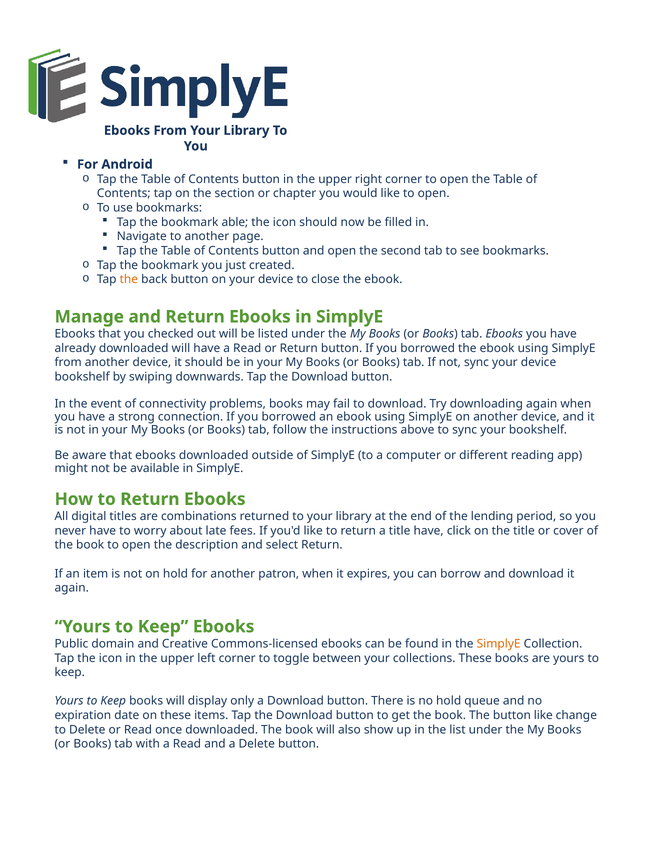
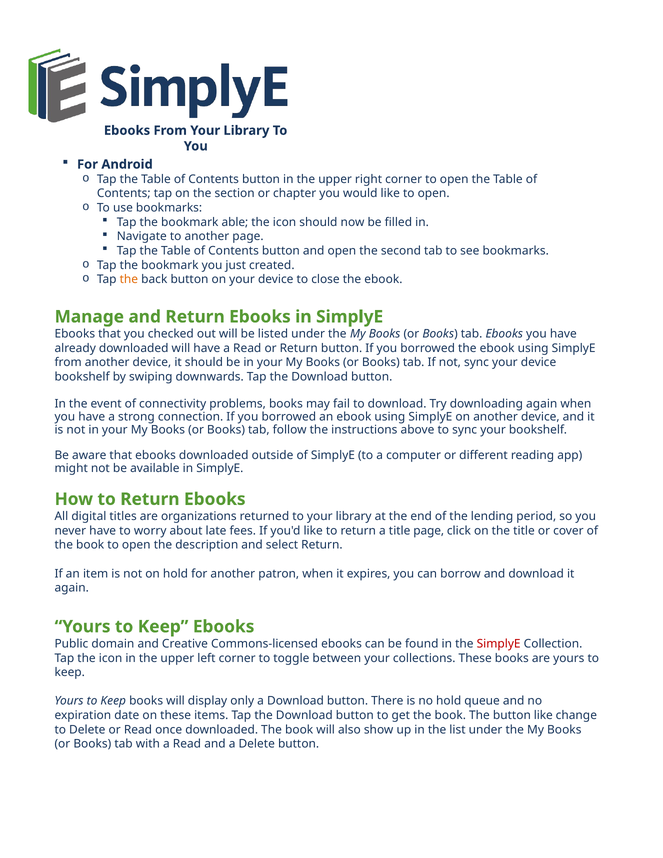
combinations: combinations -> organizations (199, 516)
title have: have -> page (429, 531)
SimplyE colour: orange -> red (499, 644)
